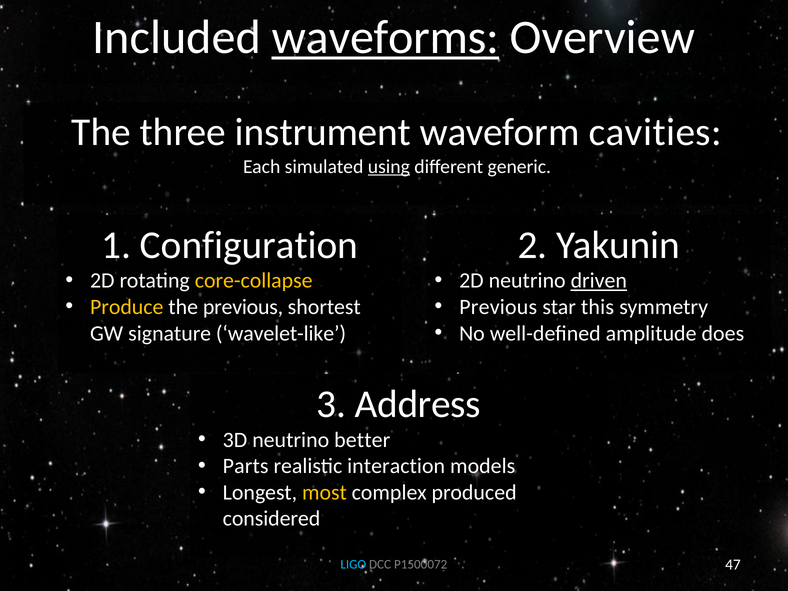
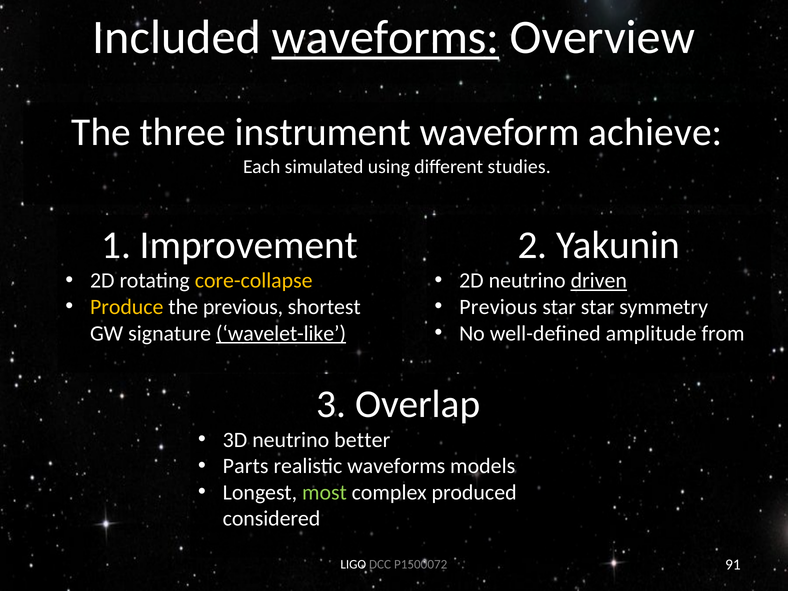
cavities: cavities -> achieve (655, 132)
using underline: present -> none (389, 167)
generic: generic -> studies (519, 167)
Configuration: Configuration -> Improvement (249, 245)
star this: this -> star (598, 307)
does: does -> from (723, 333)
wavelet-like underline: none -> present (281, 333)
Address: Address -> Overlap (418, 404)
realistic interaction: interaction -> waveforms (396, 466)
most colour: yellow -> light green (324, 492)
LIGO colour: light blue -> white (353, 564)
47: 47 -> 91 (733, 564)
